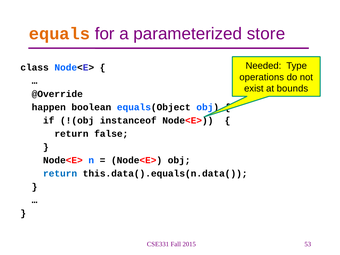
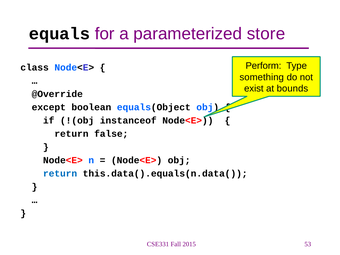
equals colour: orange -> black (60, 34)
Needed: Needed -> Perform (263, 66)
operations: operations -> something (262, 77)
happen: happen -> except (49, 107)
